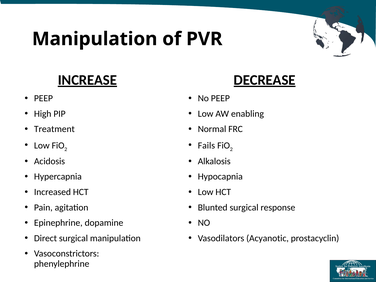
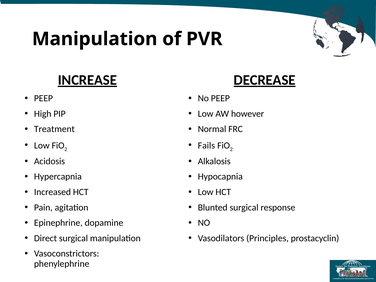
enabling: enabling -> however (248, 114)
Acyanotic: Acyanotic -> Principles (267, 238)
